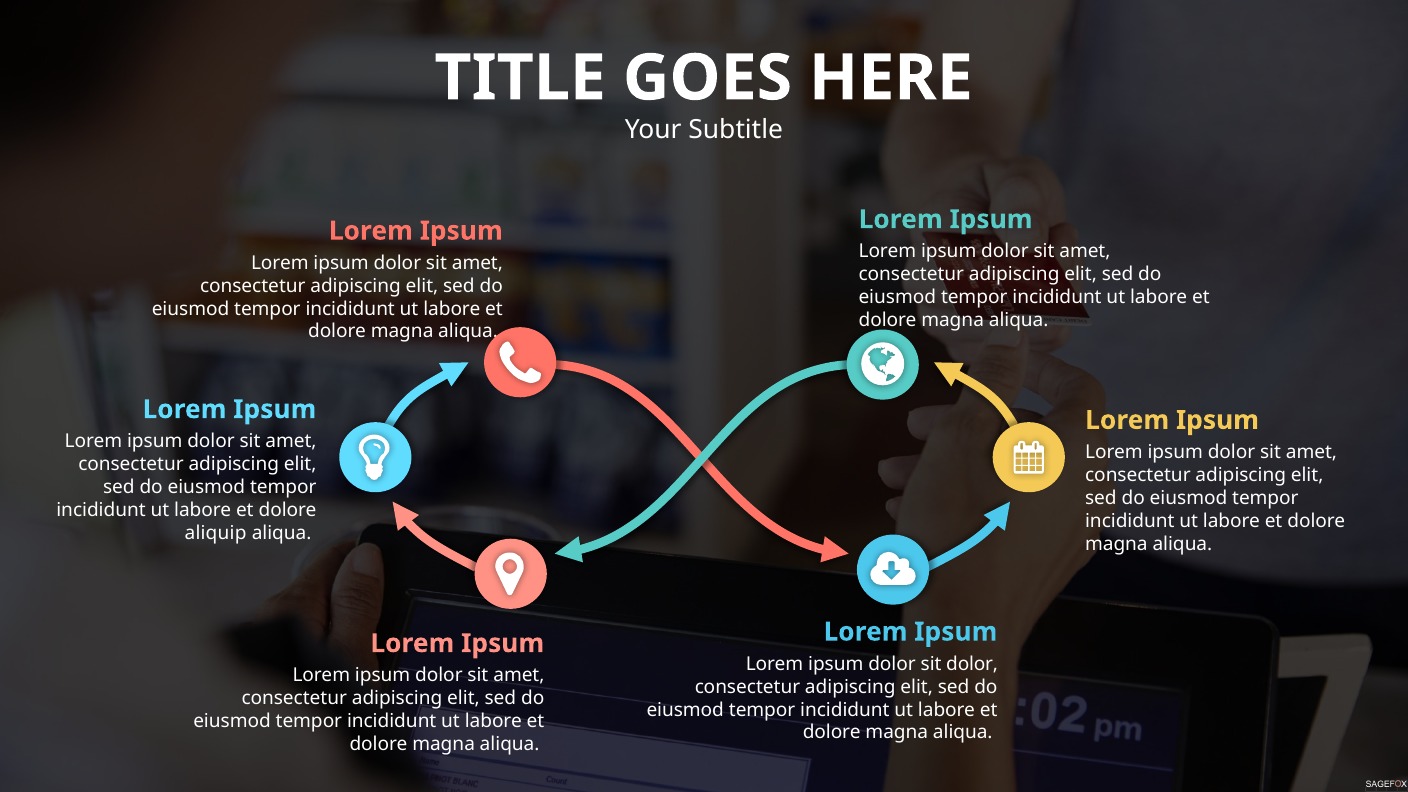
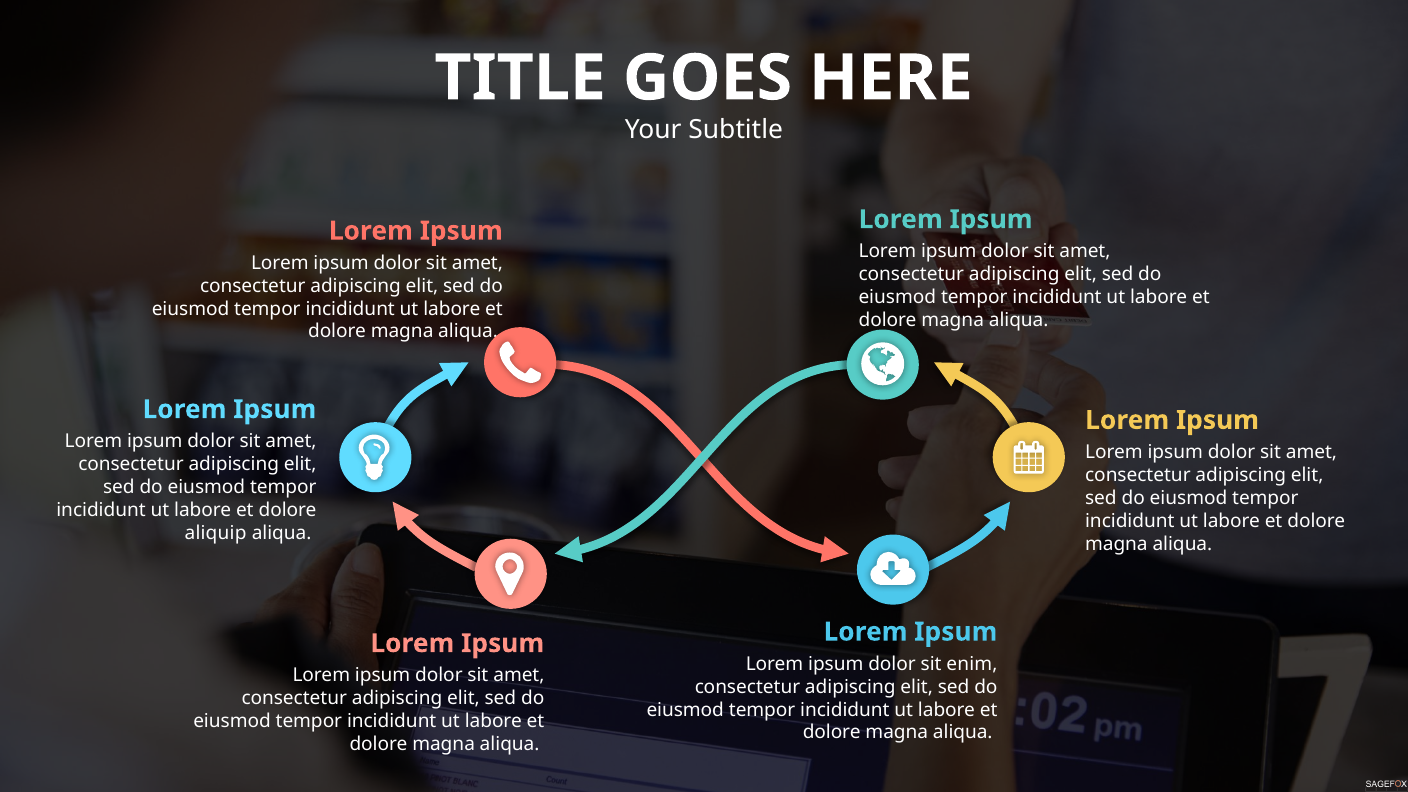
sit dolor: dolor -> enim (972, 664)
